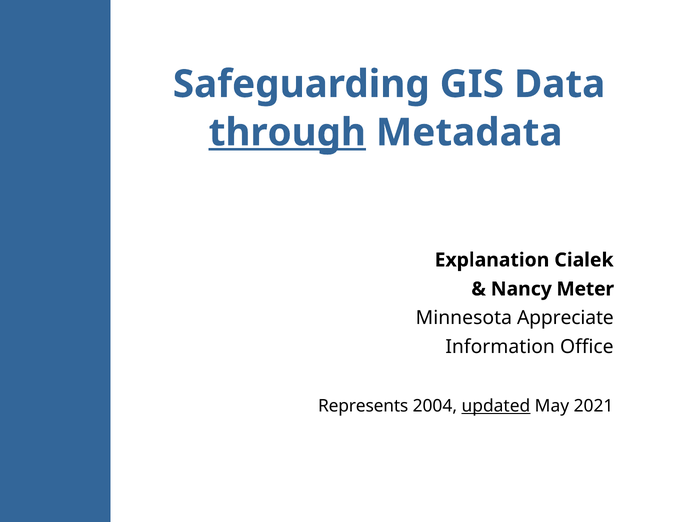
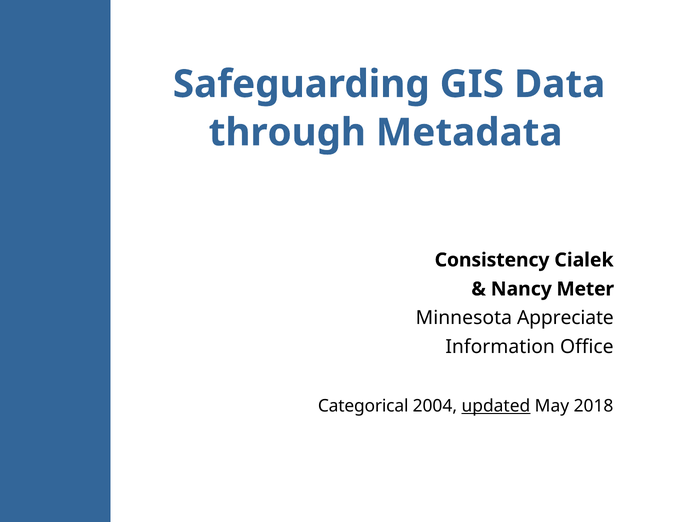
through underline: present -> none (287, 133)
Explanation: Explanation -> Consistency (492, 260)
Represents: Represents -> Categorical (363, 406)
2021: 2021 -> 2018 (594, 406)
